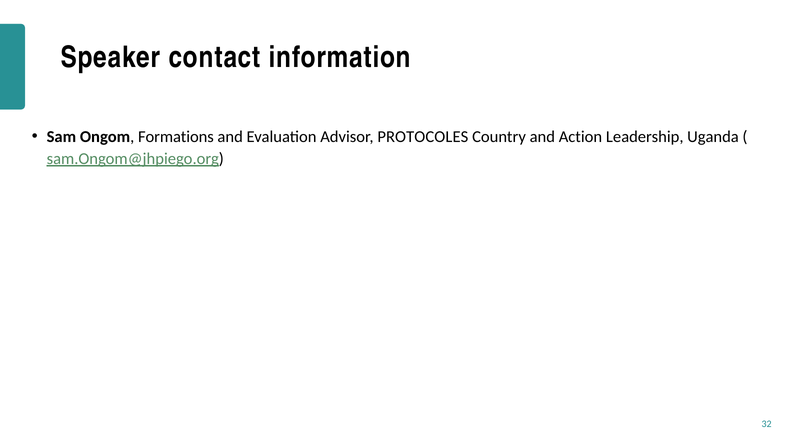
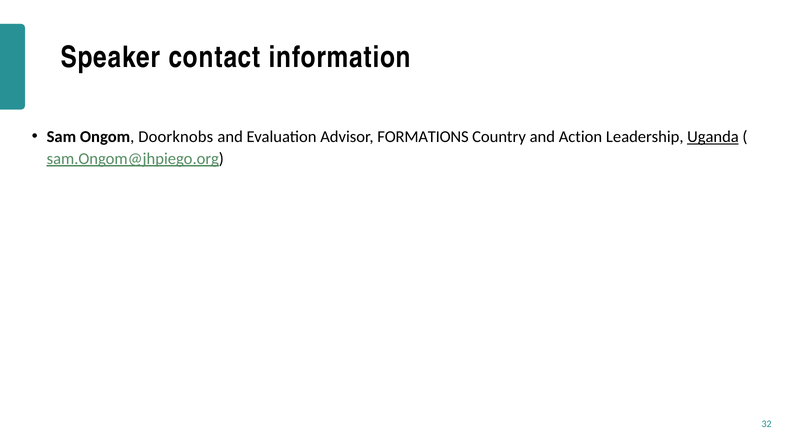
Formations: Formations -> Doorknobs (176, 137)
PROTOCOLES: PROTOCOLES -> FORMATIONS (423, 137)
Uganda underline: none -> present (713, 137)
